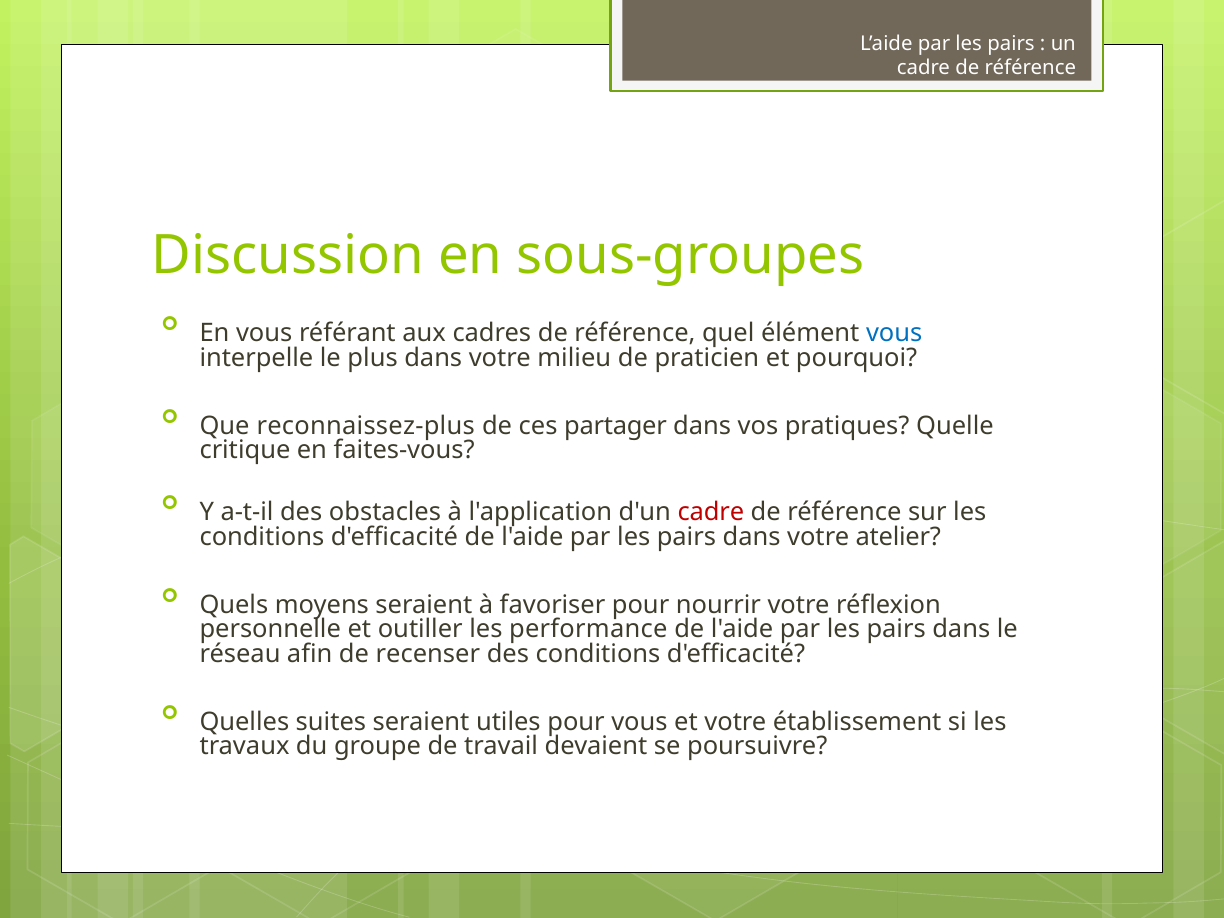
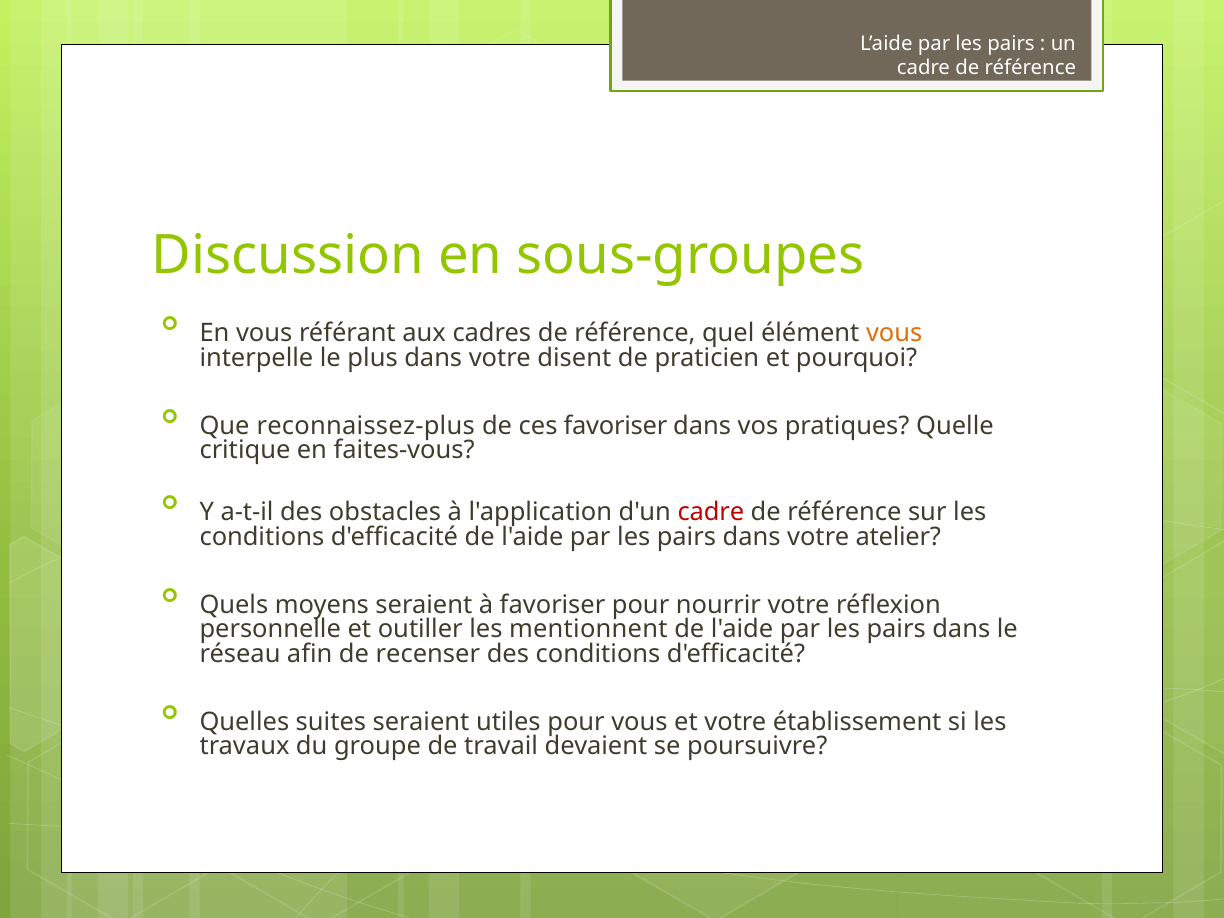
vous colour: blue -> orange (894, 333)
milieu: milieu -> disent (574, 358)
ces partager: partager -> favoriser (615, 426)
performance: performance -> mentionnent (588, 629)
